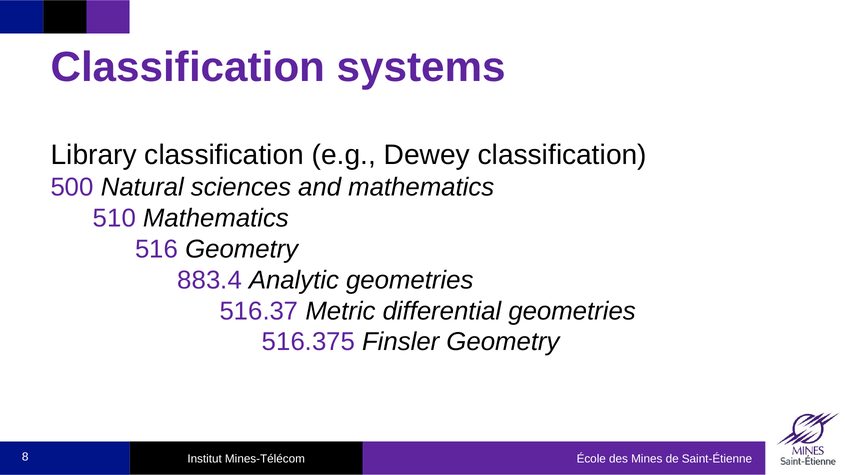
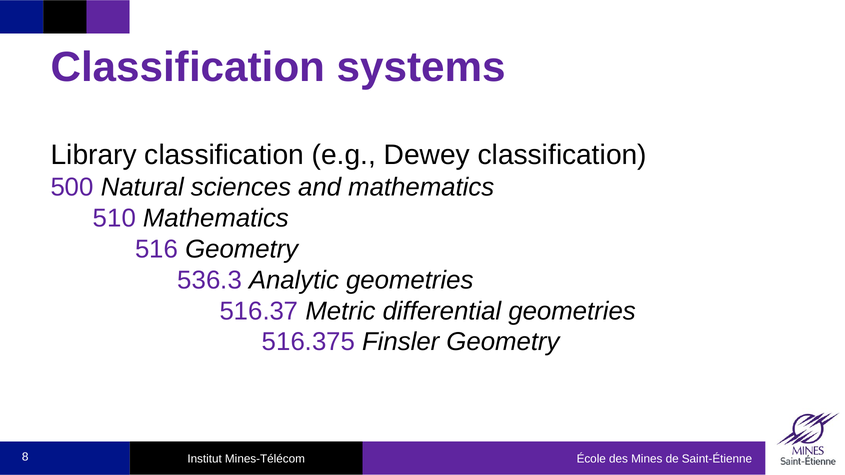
883.4: 883.4 -> 536.3 (210, 280)
